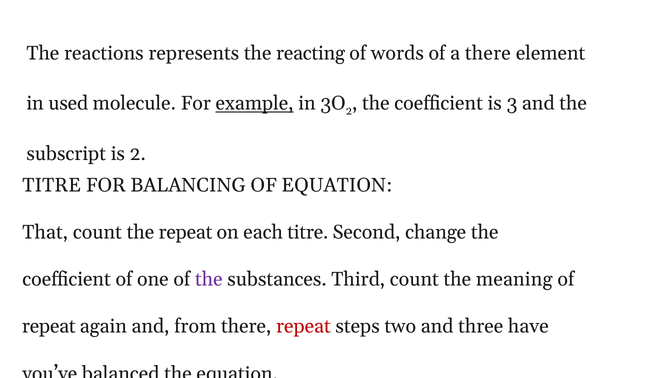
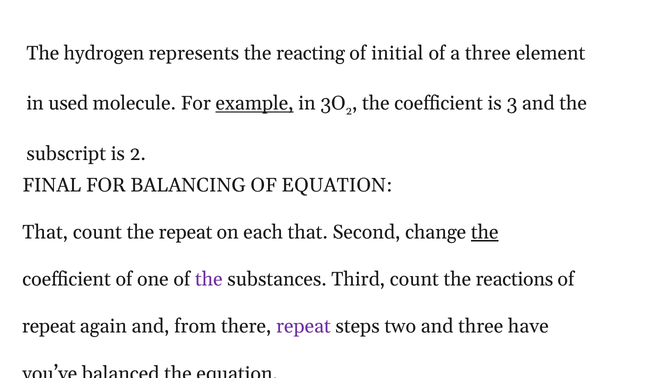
reactions: reactions -> hydrogen (104, 53)
words: words -> initial (397, 53)
a there: there -> three (488, 53)
TITRE: TITRE -> FINAL (52, 185)
each titre: titre -> that (308, 232)
the underline: none -> present (485, 232)
meaning: meaning -> reactions (514, 279)
repeat colour: red -> purple (303, 327)
